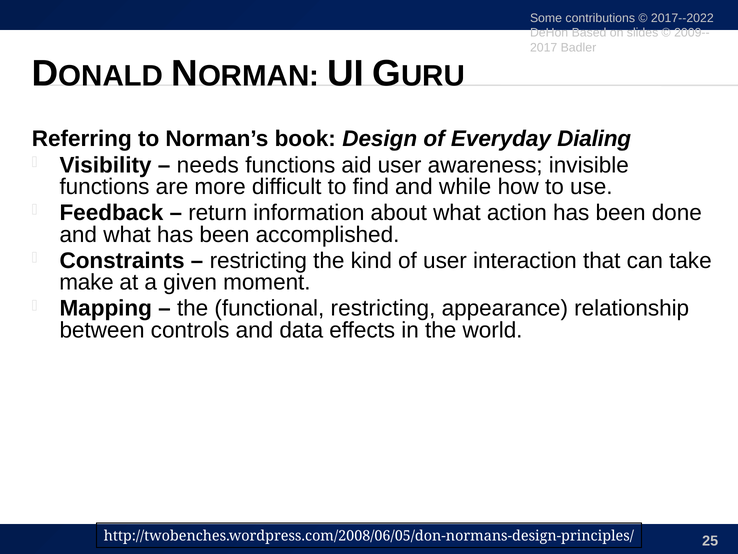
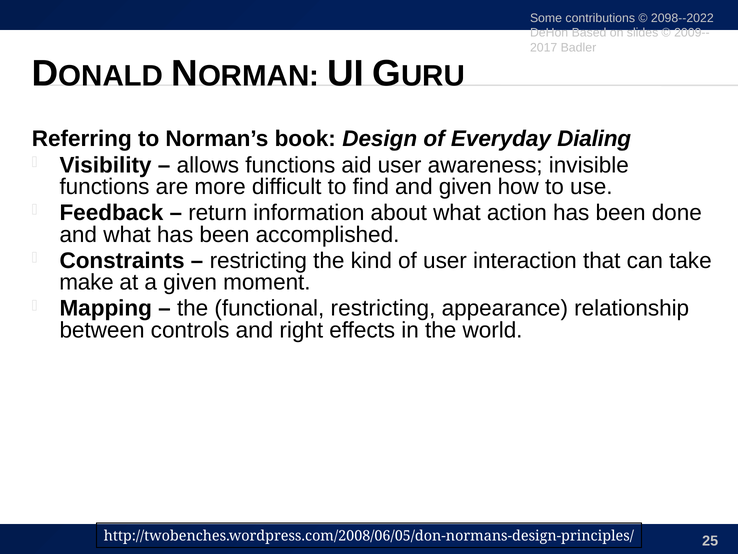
2017--2022: 2017--2022 -> 2098--2022 (682, 18)
needs: needs -> allows (208, 165)
and while: while -> given (465, 187)
data: data -> right (301, 330)
